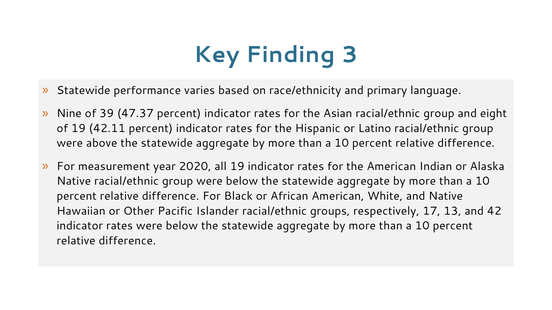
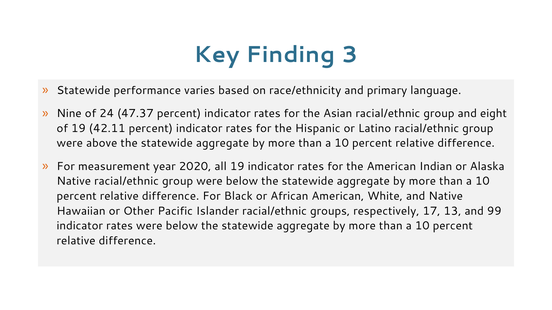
39: 39 -> 24 (107, 114)
42: 42 -> 99 (494, 211)
